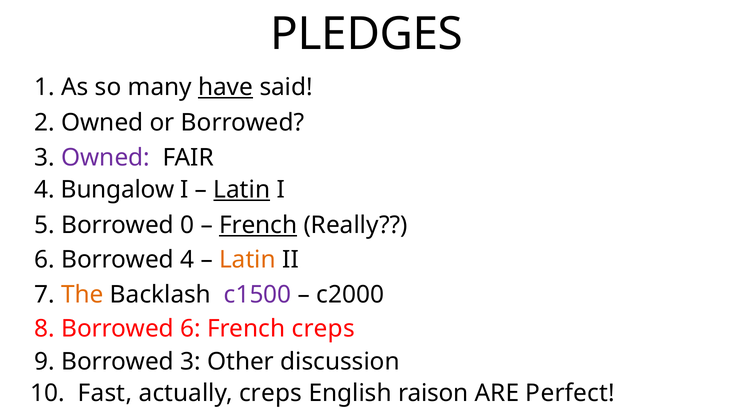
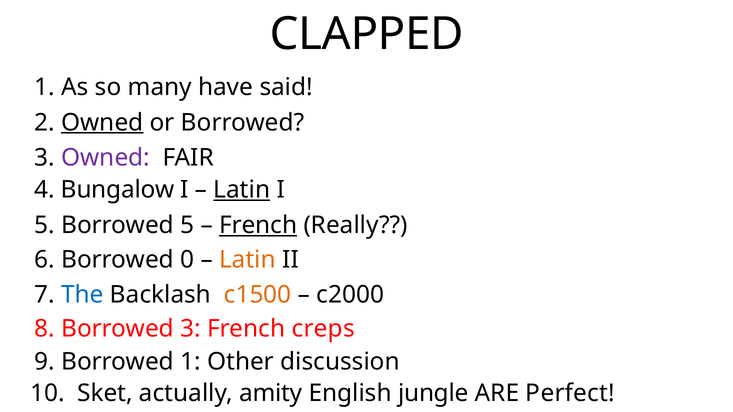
PLEDGES: PLEDGES -> CLAPPED (367, 34)
have underline: present -> none (226, 87)
Owned underline: none -> present (102, 123)
Borrowed 0: 0 -> 5 (187, 225)
Borrowed 4: 4 -> 0 (187, 260)
The colour: orange -> blue (82, 295)
c1500 colour: purple -> orange (258, 295)
8 Borrowed 6: 6 -> 3 (191, 329)
9 Borrowed 3: 3 -> 1 (191, 362)
Fast: Fast -> Sket (105, 394)
actually creps: creps -> amity (271, 394)
raison: raison -> jungle (433, 394)
